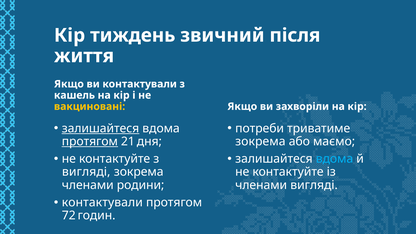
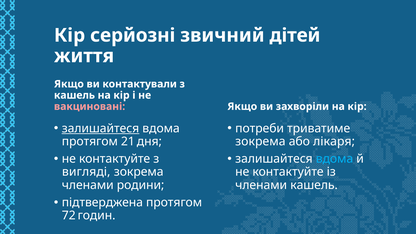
тиждень: тиждень -> серйозні (133, 35)
після: після -> дітей (295, 35)
вакциновані colour: yellow -> pink (90, 106)
протягом underline: present -> none (90, 141)
маємо: маємо -> лікаря (334, 141)
членами вигляді: вигляді -> кашель (314, 185)
контактували: контактували -> підтверджена (102, 203)
